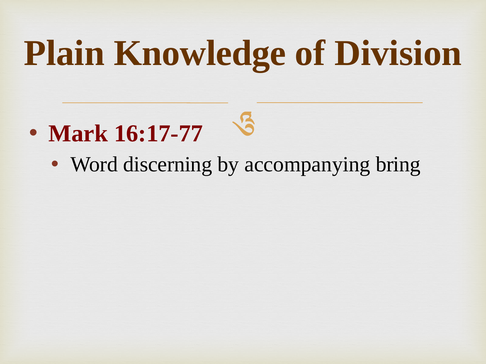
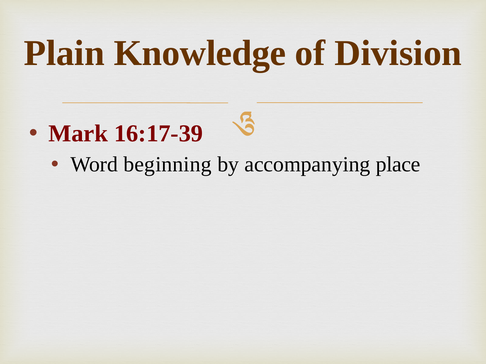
16:17-77: 16:17-77 -> 16:17-39 (159, 134)
discerning: discerning -> beginning (168, 165)
bring: bring -> place (398, 165)
